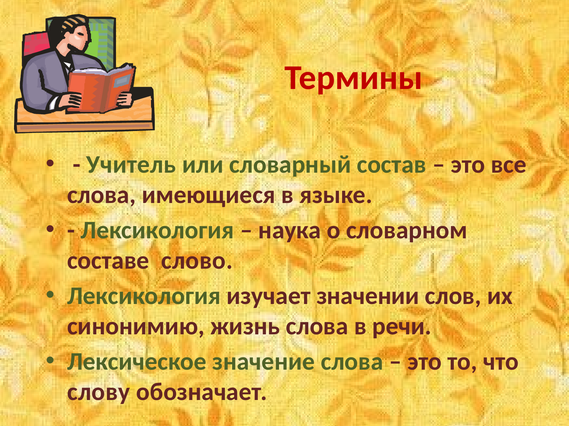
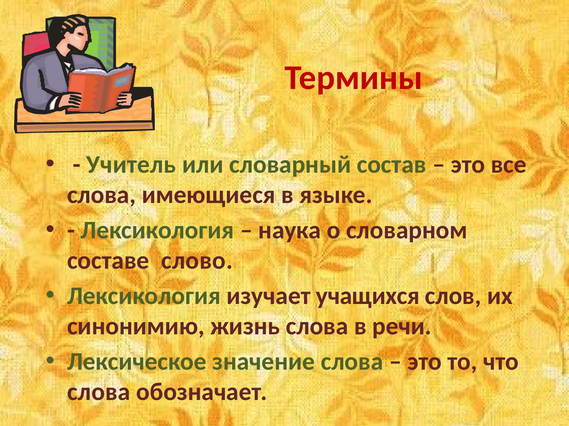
значении: значении -> учащихся (368, 296)
слову: слову -> слова (99, 393)
